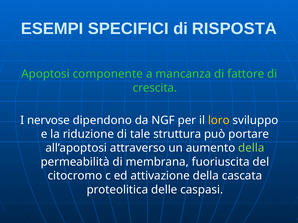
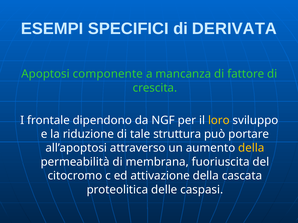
RISPOSTA: RISPOSTA -> DERIVATA (234, 29)
nervose: nervose -> frontale (48, 120)
della colour: light green -> yellow (251, 148)
